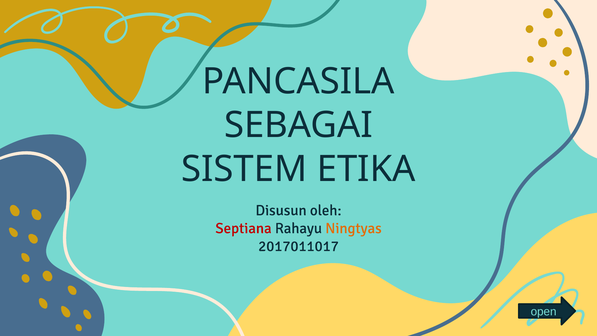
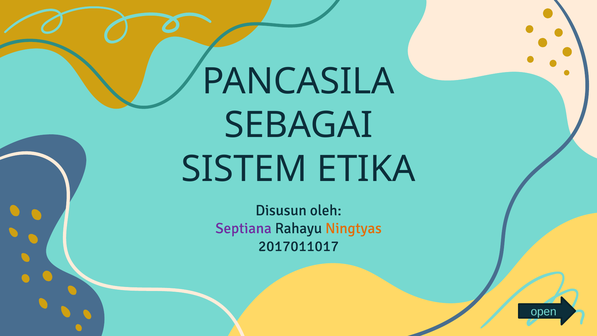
Septiana colour: red -> purple (243, 228)
